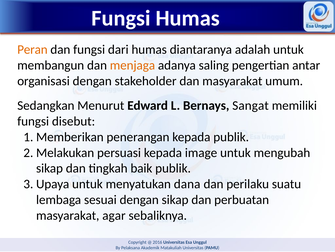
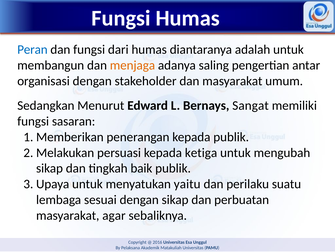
Peran colour: orange -> blue (32, 49)
disebut: disebut -> sasaran (74, 121)
image: image -> ketiga (201, 152)
dana: dana -> yaitu (187, 184)
